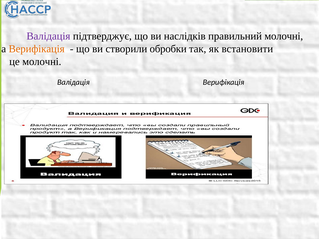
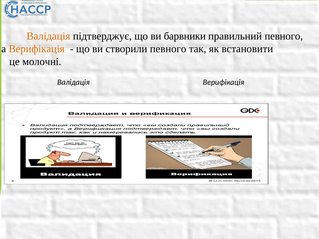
Валідація colour: purple -> orange (48, 36)
наслідків: наслідків -> барвники (185, 36)
правильний молочні: молочні -> певного (284, 36)
створили обробки: обробки -> певного (168, 49)
